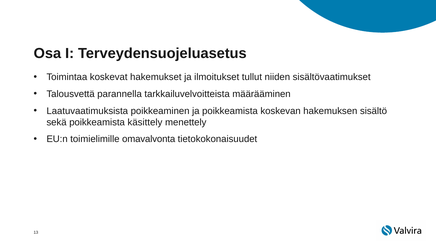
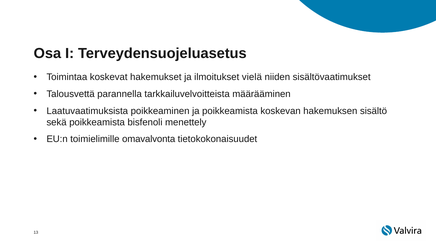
tullut: tullut -> vielä (252, 77)
käsittely: käsittely -> bisfenoli (145, 122)
